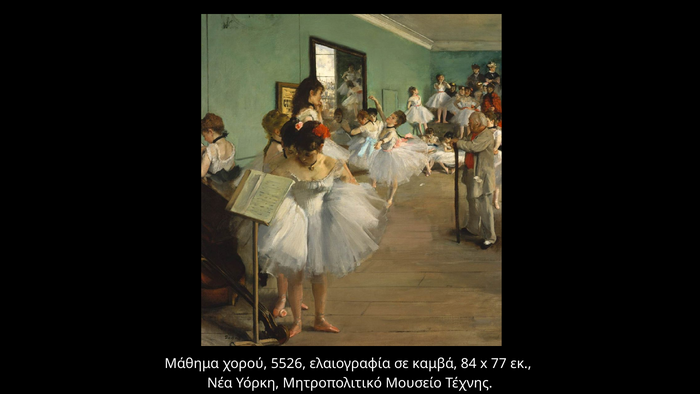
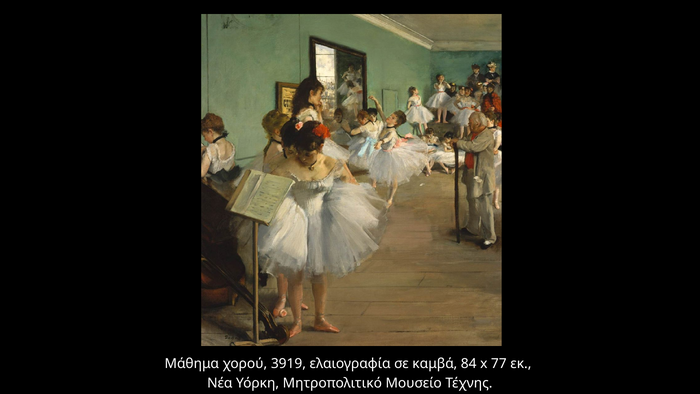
5526: 5526 -> 3919 (288, 363)
